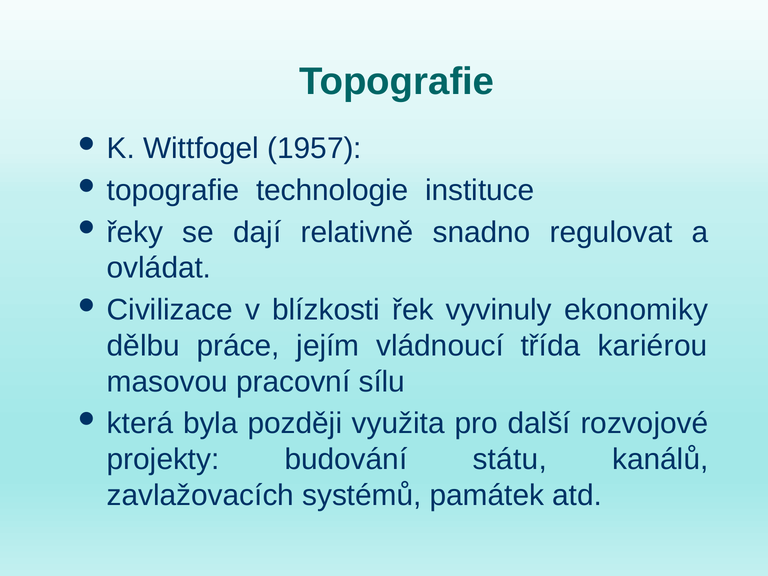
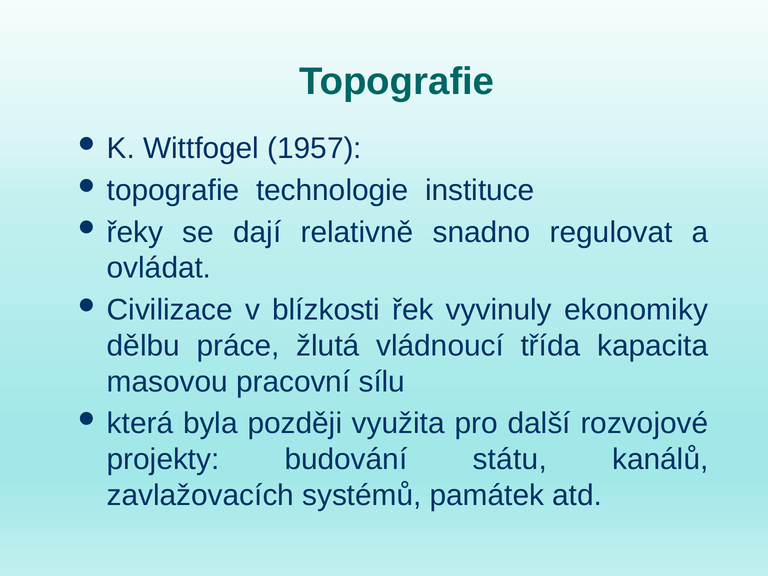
jejím: jejím -> žlutá (328, 346)
kariérou: kariérou -> kapacita (653, 346)
